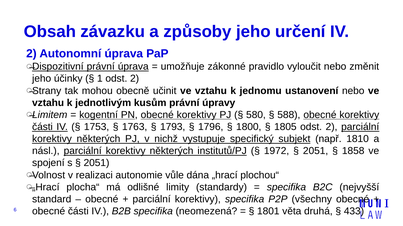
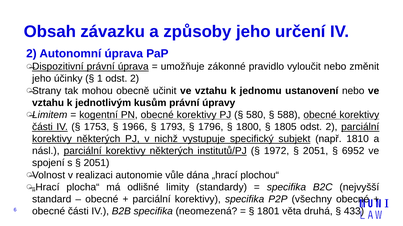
1763: 1763 -> 1966 (135, 127)
1858: 1858 -> 6952 (353, 151)
